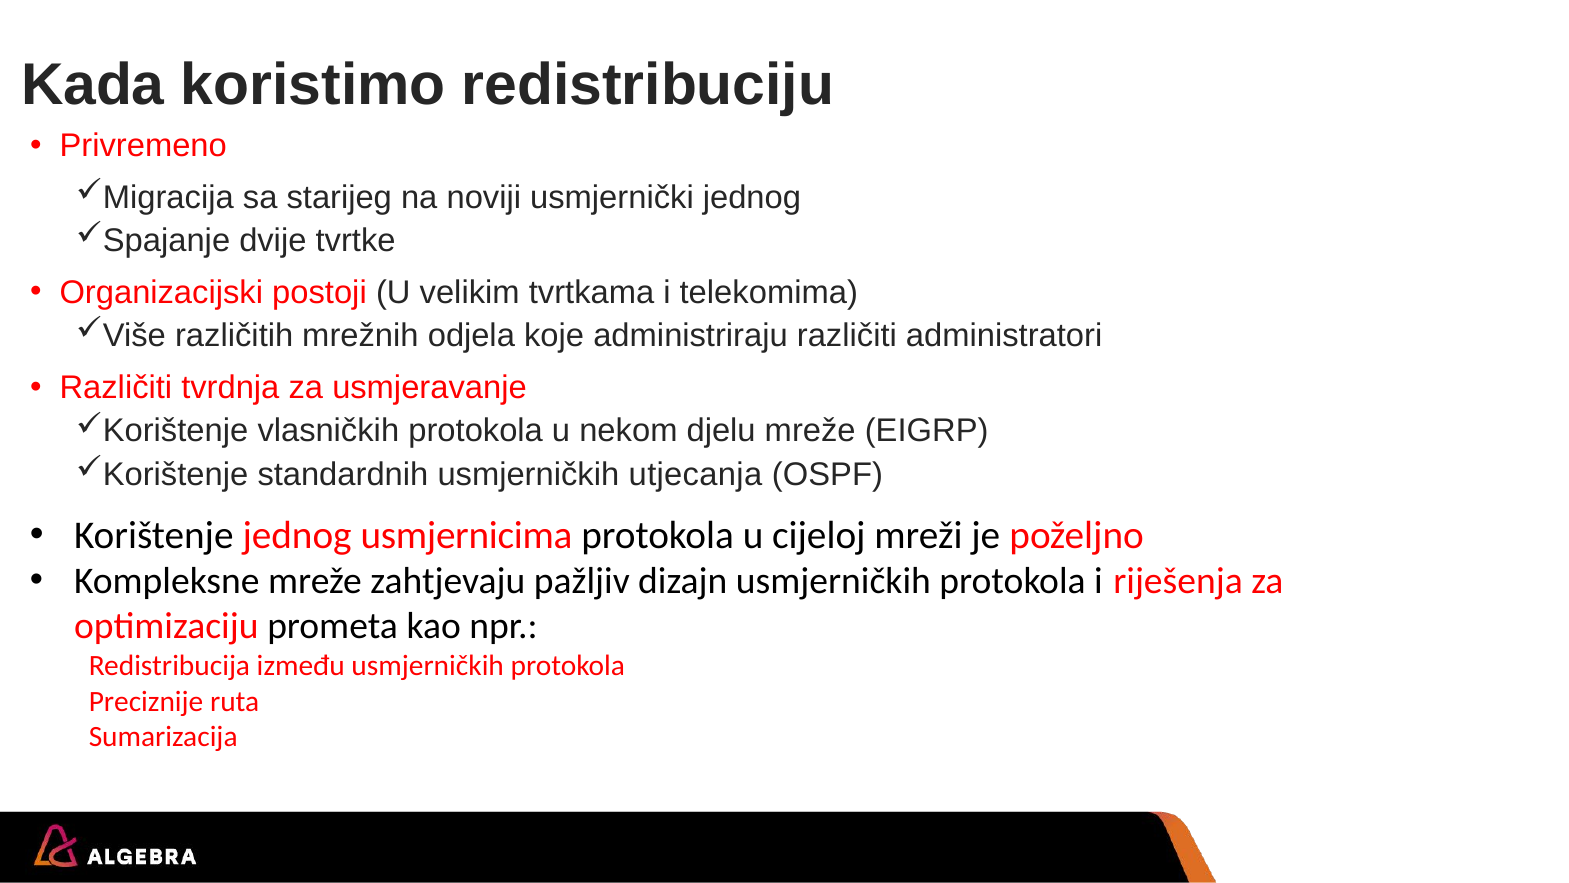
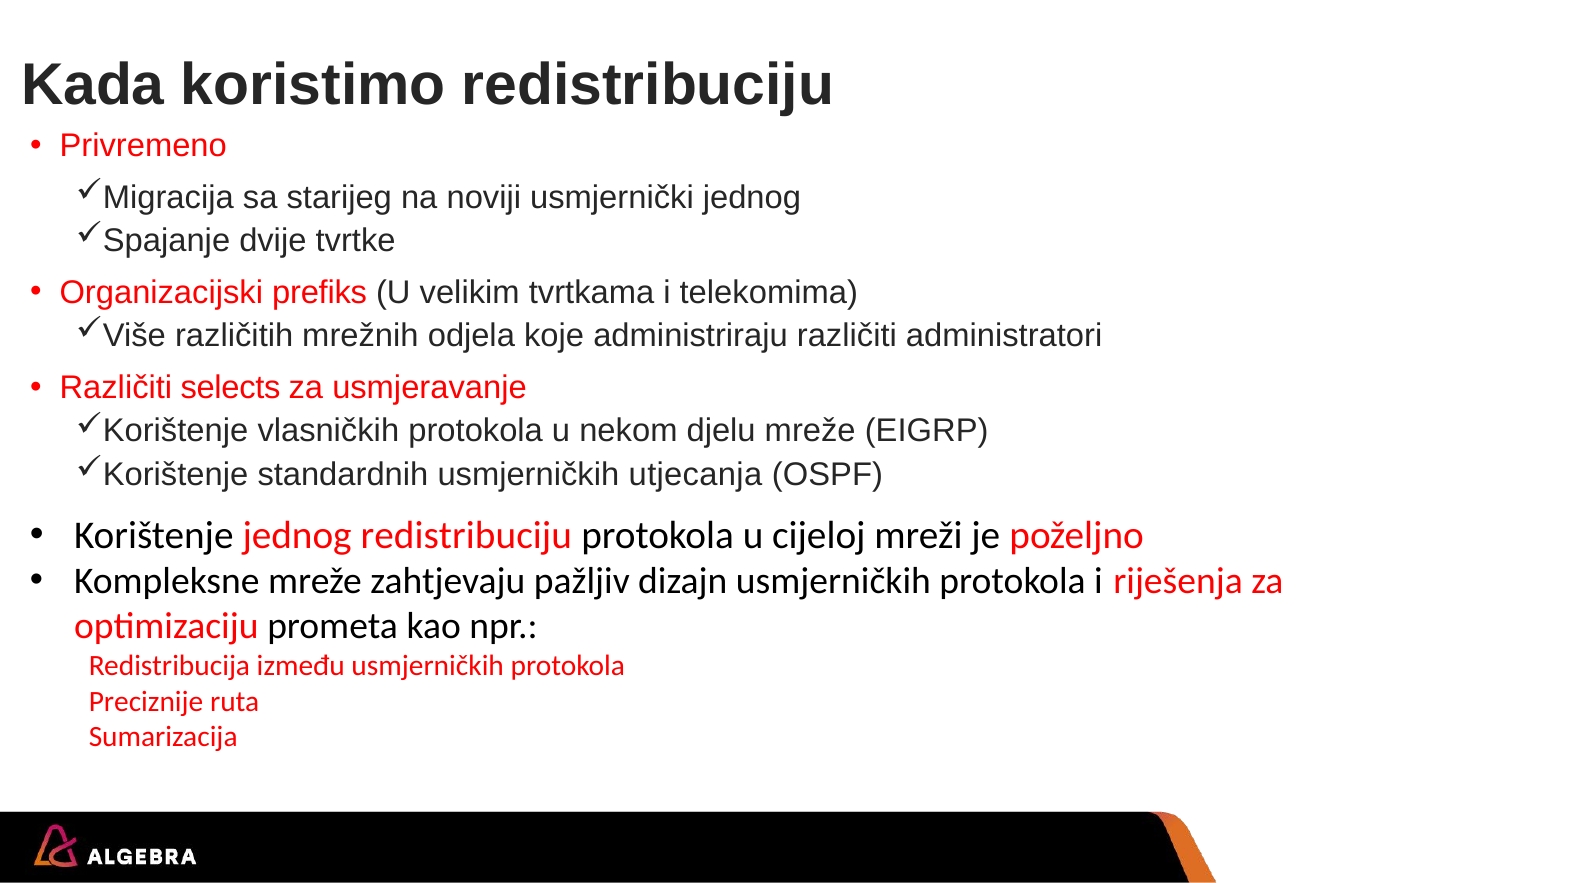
postoji: postoji -> prefiks (320, 292)
tvrdnja: tvrdnja -> selects (230, 387)
jednog usmjernicima: usmjernicima -> redistribuciju (466, 535)
